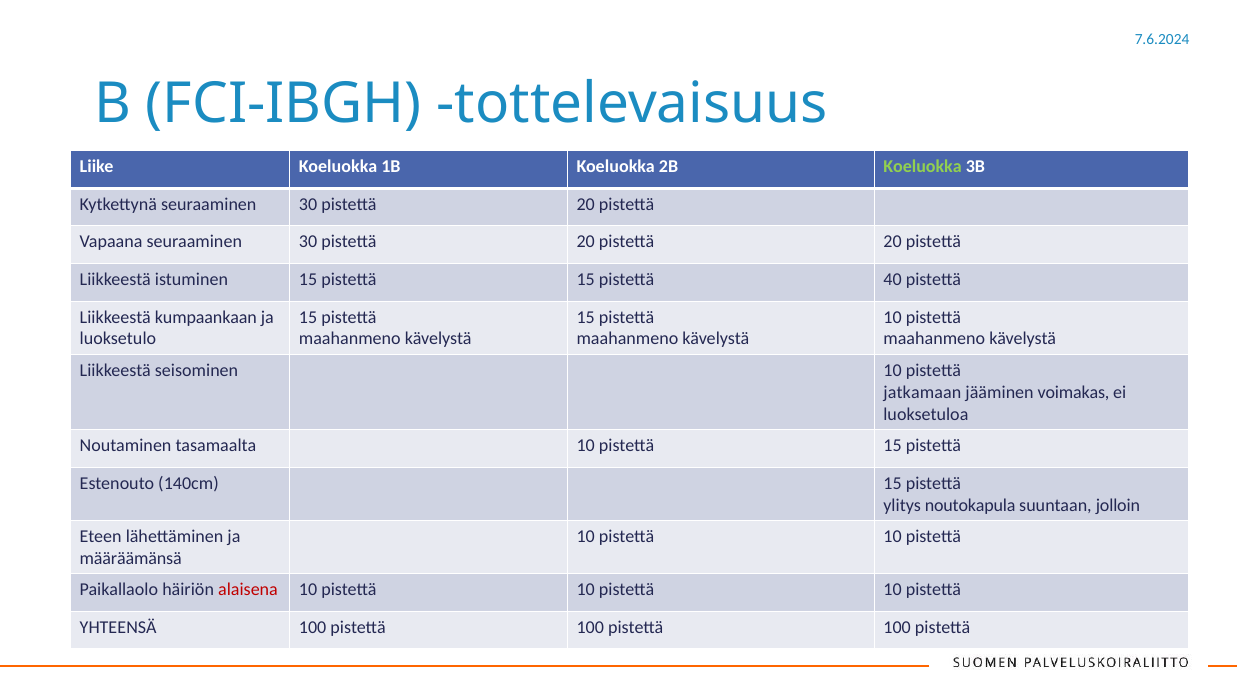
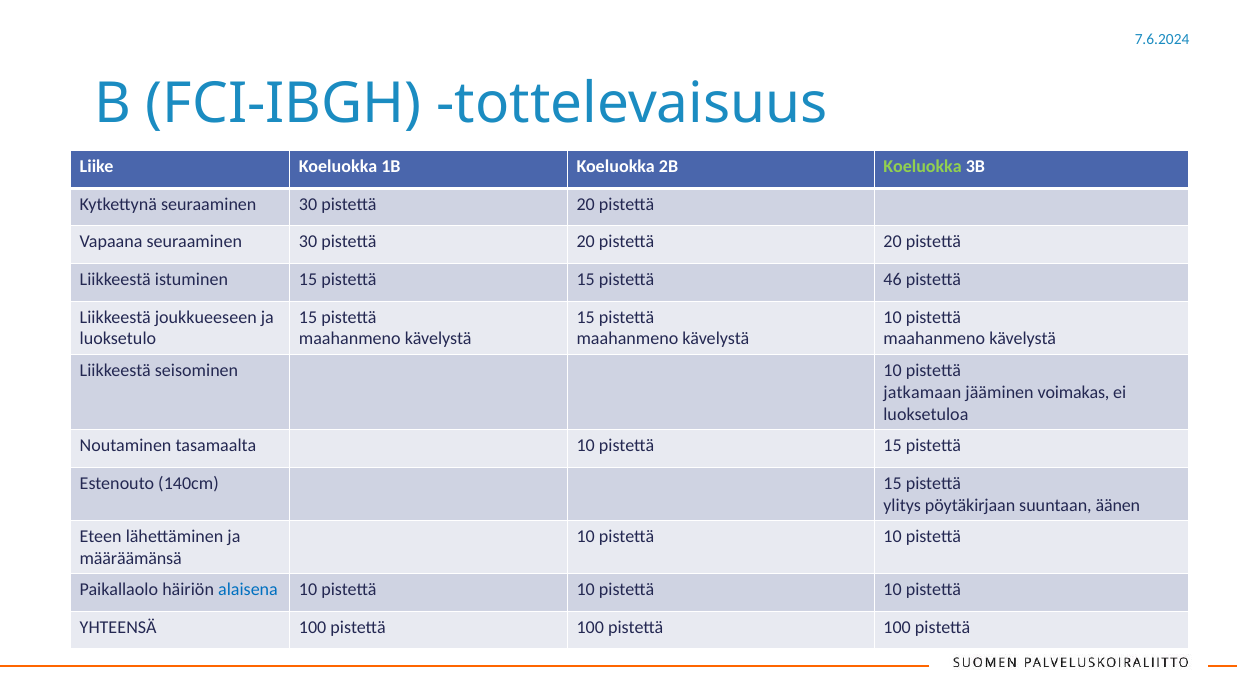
40: 40 -> 46 (893, 279)
kumpaankaan: kumpaankaan -> joukkueeseen (206, 317)
noutokapula: noutokapula -> pöytäkirjaan (970, 505)
jolloin: jolloin -> äänen (1118, 505)
alaisena colour: red -> blue (248, 589)
